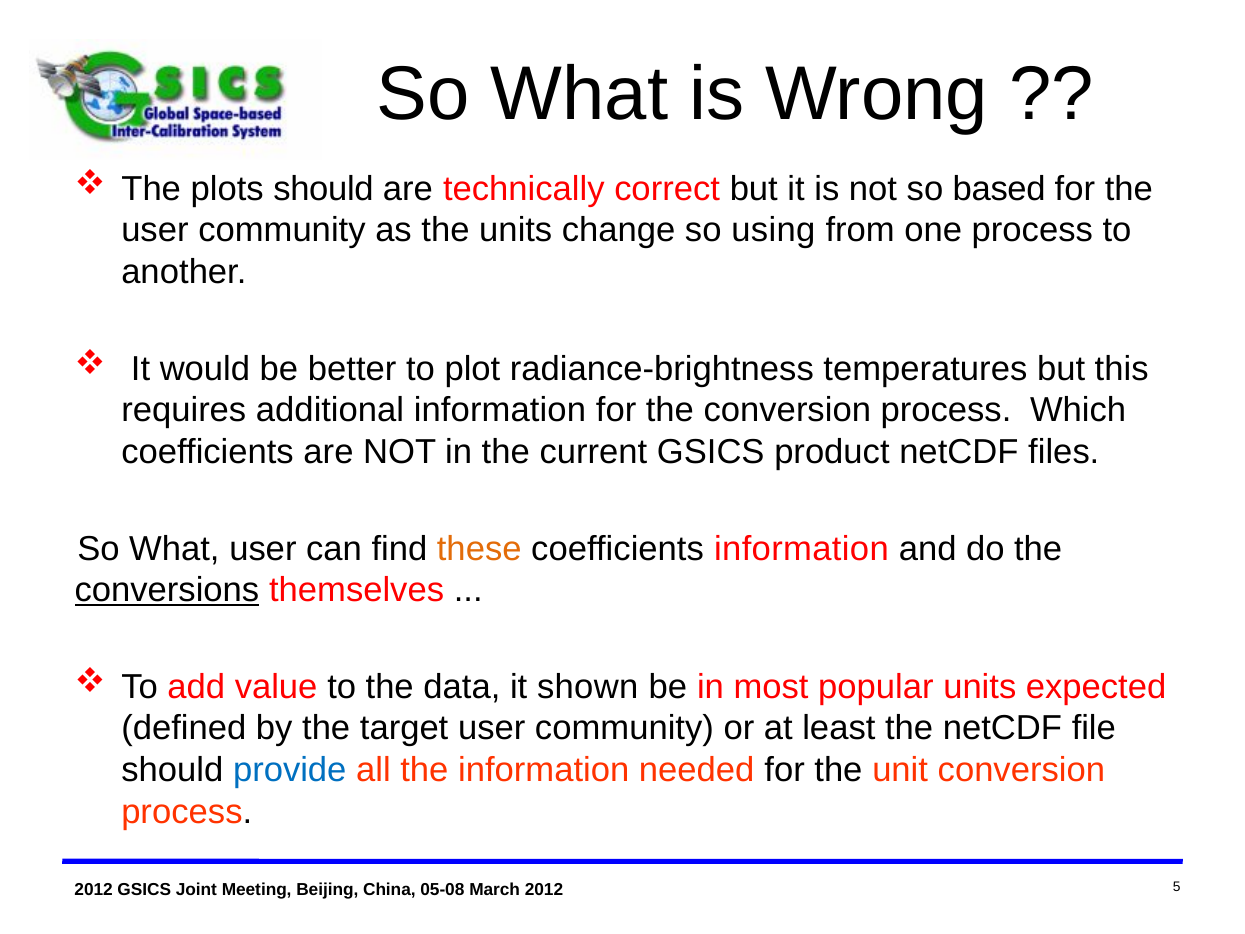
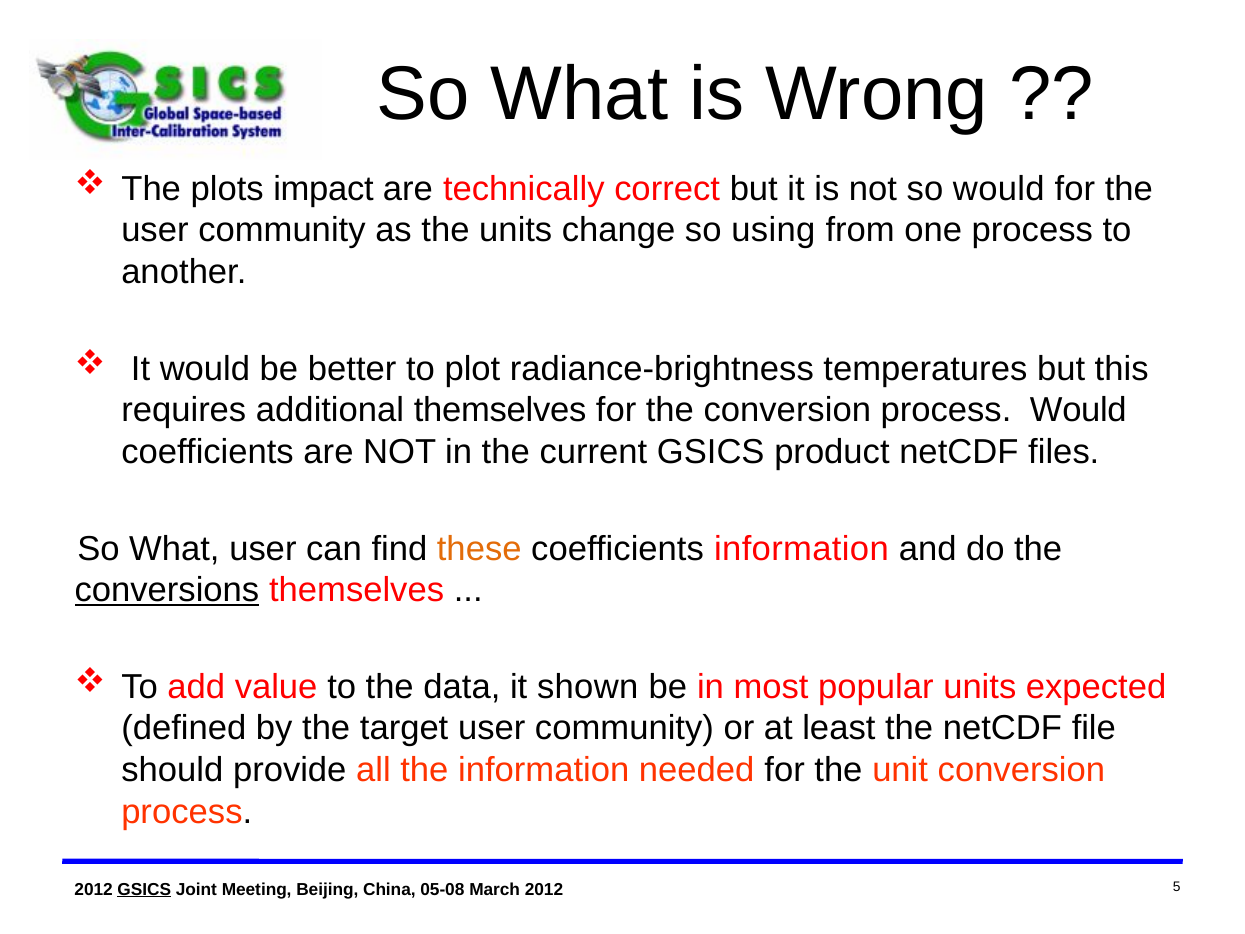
plots should: should -> impact (323, 189)
so based: based -> would (999, 189)
additional information: information -> themselves (500, 410)
process Which: Which -> Would (1078, 410)
provide colour: blue -> black (290, 770)
GSICS underline: none -> present (144, 889)
